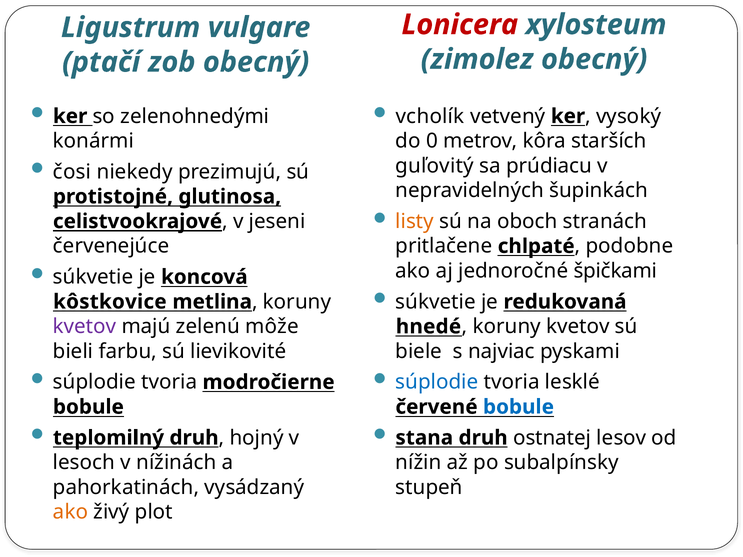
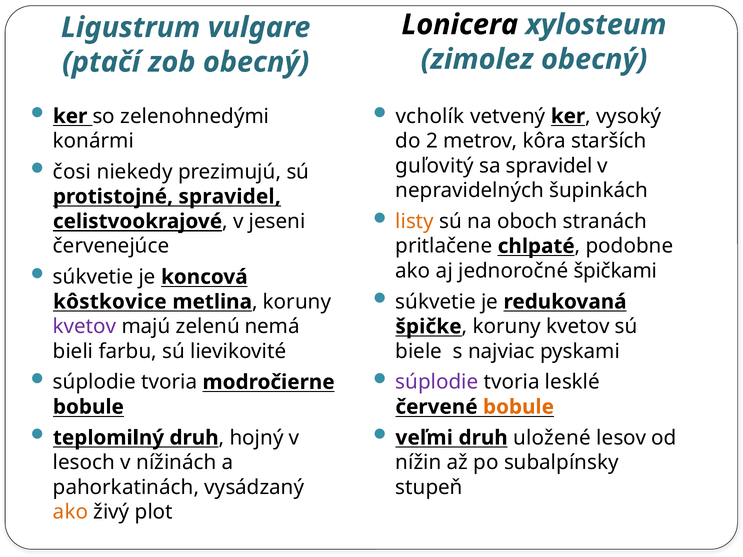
Lonicera colour: red -> black (460, 25)
0: 0 -> 2 (432, 141)
sa prúdiacu: prúdiacu -> spravidel (549, 166)
protistojné glutinosa: glutinosa -> spravidel (230, 197)
môže: môže -> nemá (272, 327)
hnedé: hnedé -> špičke (429, 327)
súplodie colour: blue -> purple (437, 382)
bobule colour: blue -> orange (518, 407)
stana: stana -> veľmi (424, 438)
ostnatej: ostnatej -> uložené (552, 438)
